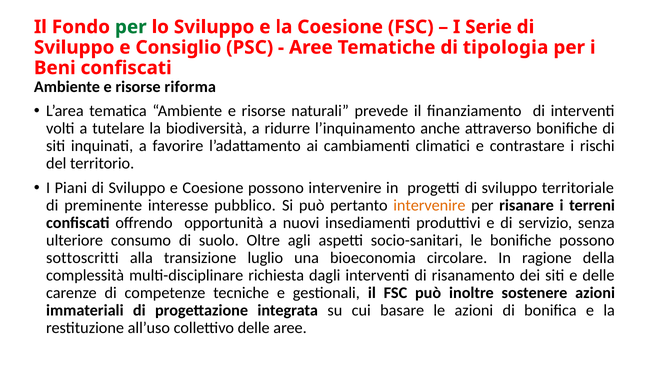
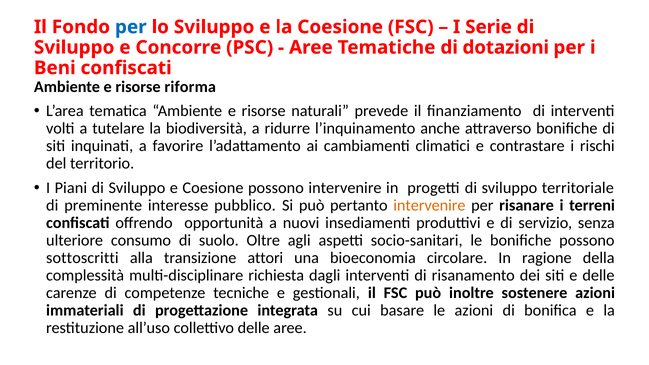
per colour: green -> blue (131, 27)
Consiglio: Consiglio -> Concorre (178, 47)
tipologia: tipologia -> dotazioni (506, 47)
luglio: luglio -> attori (265, 258)
